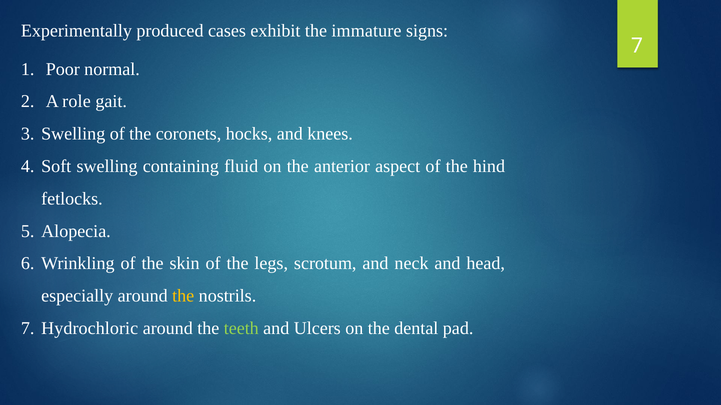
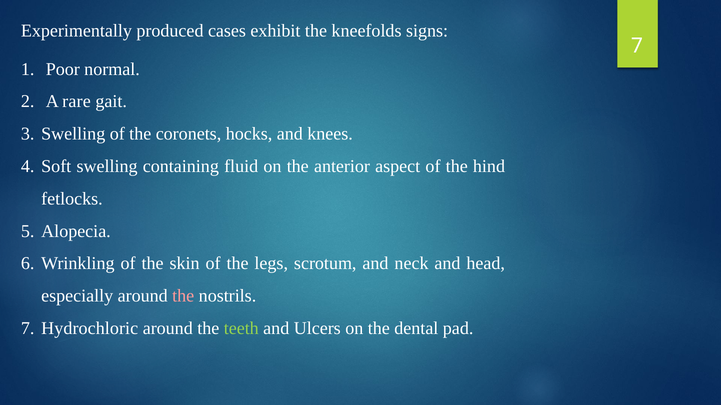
immature: immature -> kneefolds (367, 31)
role: role -> rare (77, 102)
the colour: yellow -> pink (183, 296)
